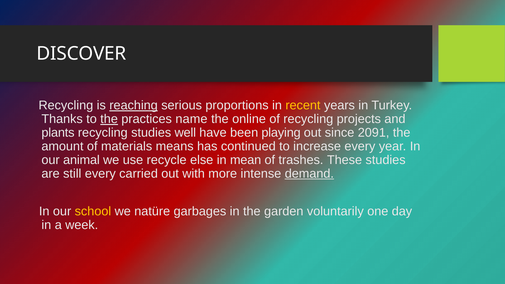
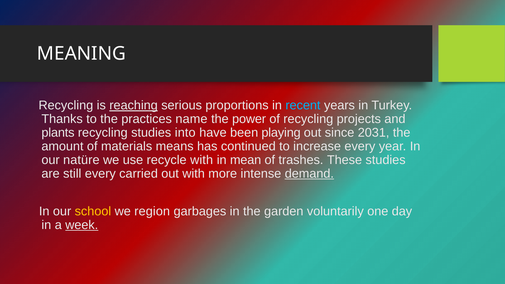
DISCOVER: DISCOVER -> MEANING (81, 53)
recent colour: yellow -> light blue (303, 105)
the underline: present -> none (109, 119)
online: online -> power (249, 119)
well: well -> into (185, 133)
2091: 2091 -> 2031 (374, 133)
animal: animal -> natüre (81, 160)
recycle else: else -> with (202, 160)
natüre: natüre -> region (152, 211)
week underline: none -> present (82, 225)
